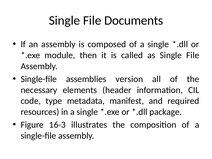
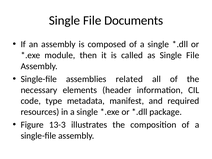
version: version -> related (129, 79)
16-3: 16-3 -> 13-3 (57, 125)
